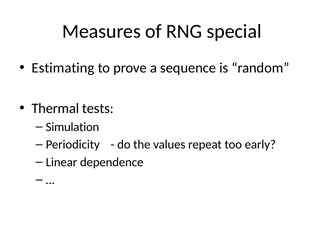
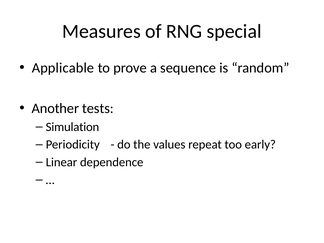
Estimating: Estimating -> Applicable (63, 68)
Thermal: Thermal -> Another (55, 108)
